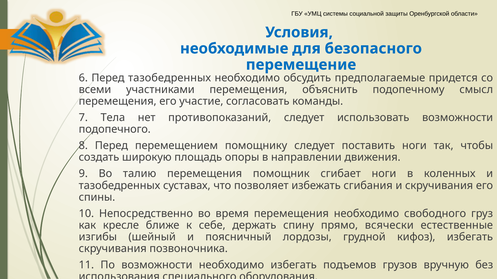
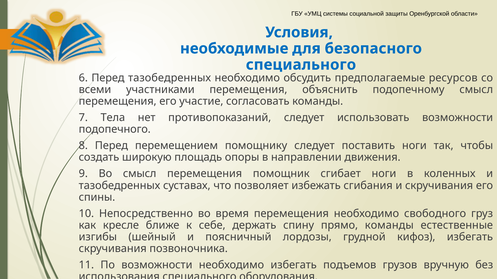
перемещение: перемещение -> специального (301, 65)
придется: придется -> ресурсов (453, 78)
Во талию: талию -> смысл (140, 174)
прямо всячески: всячески -> команды (389, 226)
